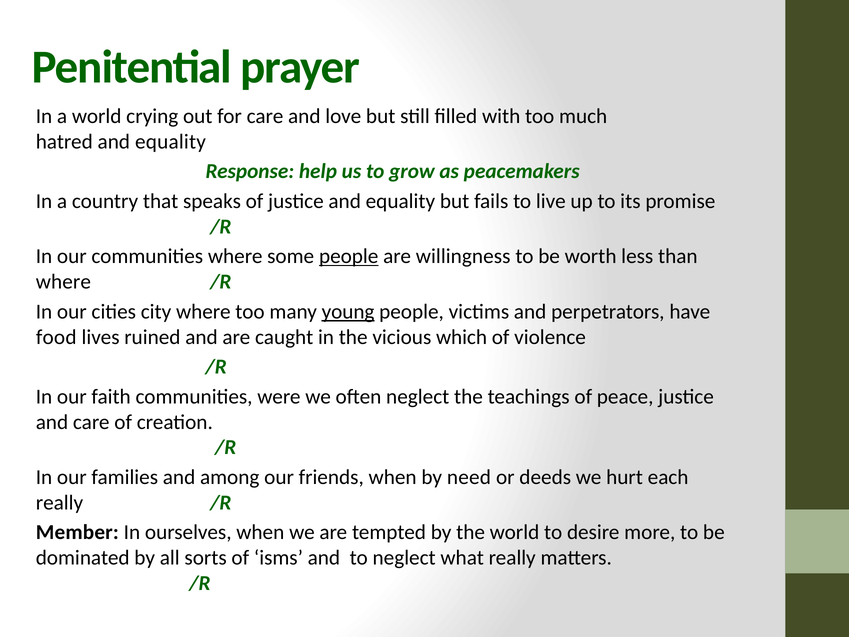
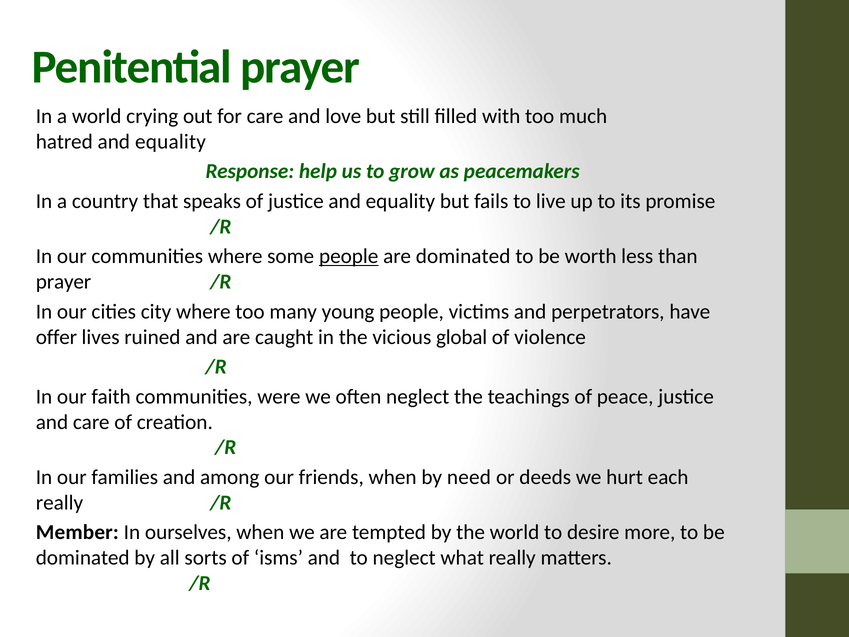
are willingness: willingness -> dominated (463, 256)
where: where -> prayer (64, 282)
young underline: present -> none (348, 311)
food: food -> offer (56, 337)
which: which -> global (462, 337)
